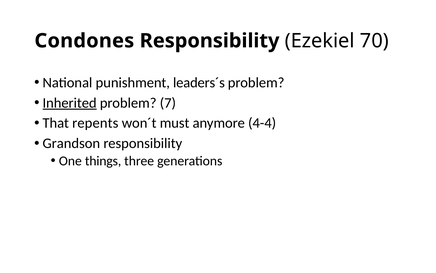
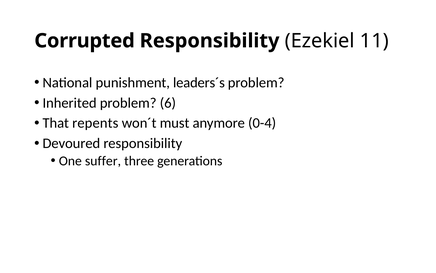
Condones: Condones -> Corrupted (85, 41)
70: 70 -> 11 (374, 41)
Inherited underline: present -> none (70, 103)
7: 7 -> 6 (168, 103)
4-4: 4-4 -> 0-4 (262, 123)
Grandson: Grandson -> Devoured (71, 143)
things: things -> suffer (103, 161)
